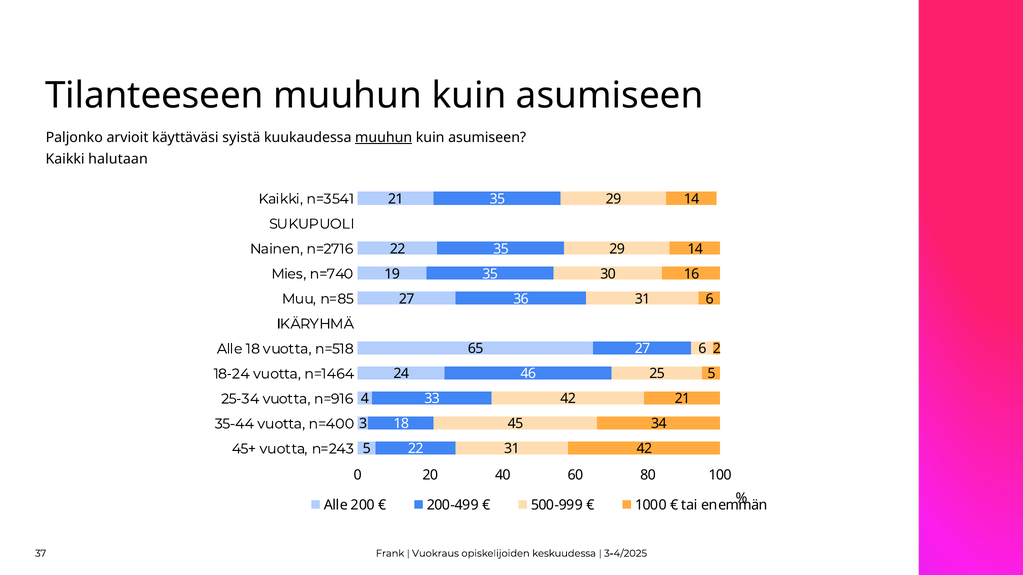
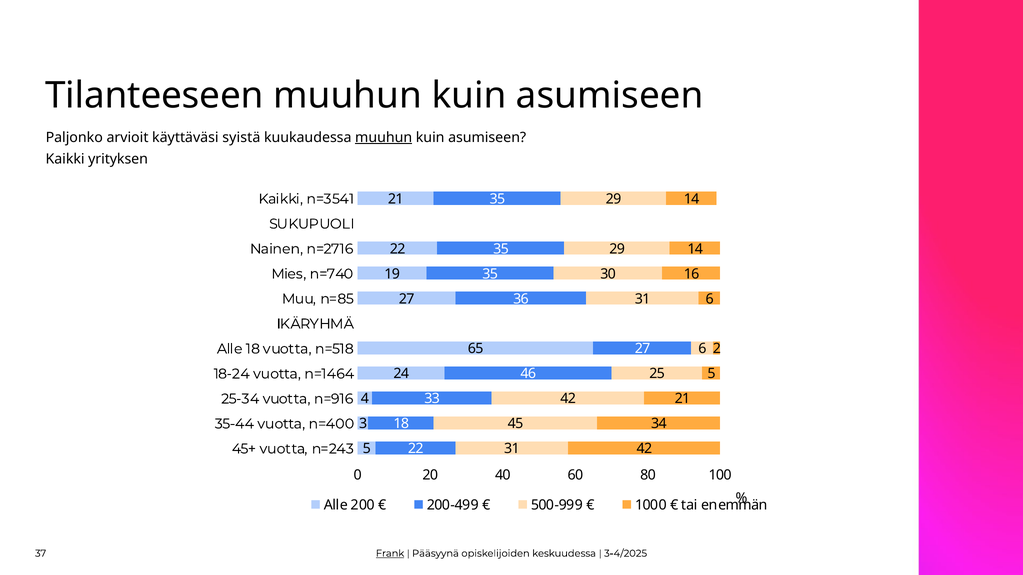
halutaan: halutaan -> yrityksen (118, 159)
Frank underline: none -> present (390, 554)
Vuokraus: Vuokraus -> Pääsyynä (435, 554)
